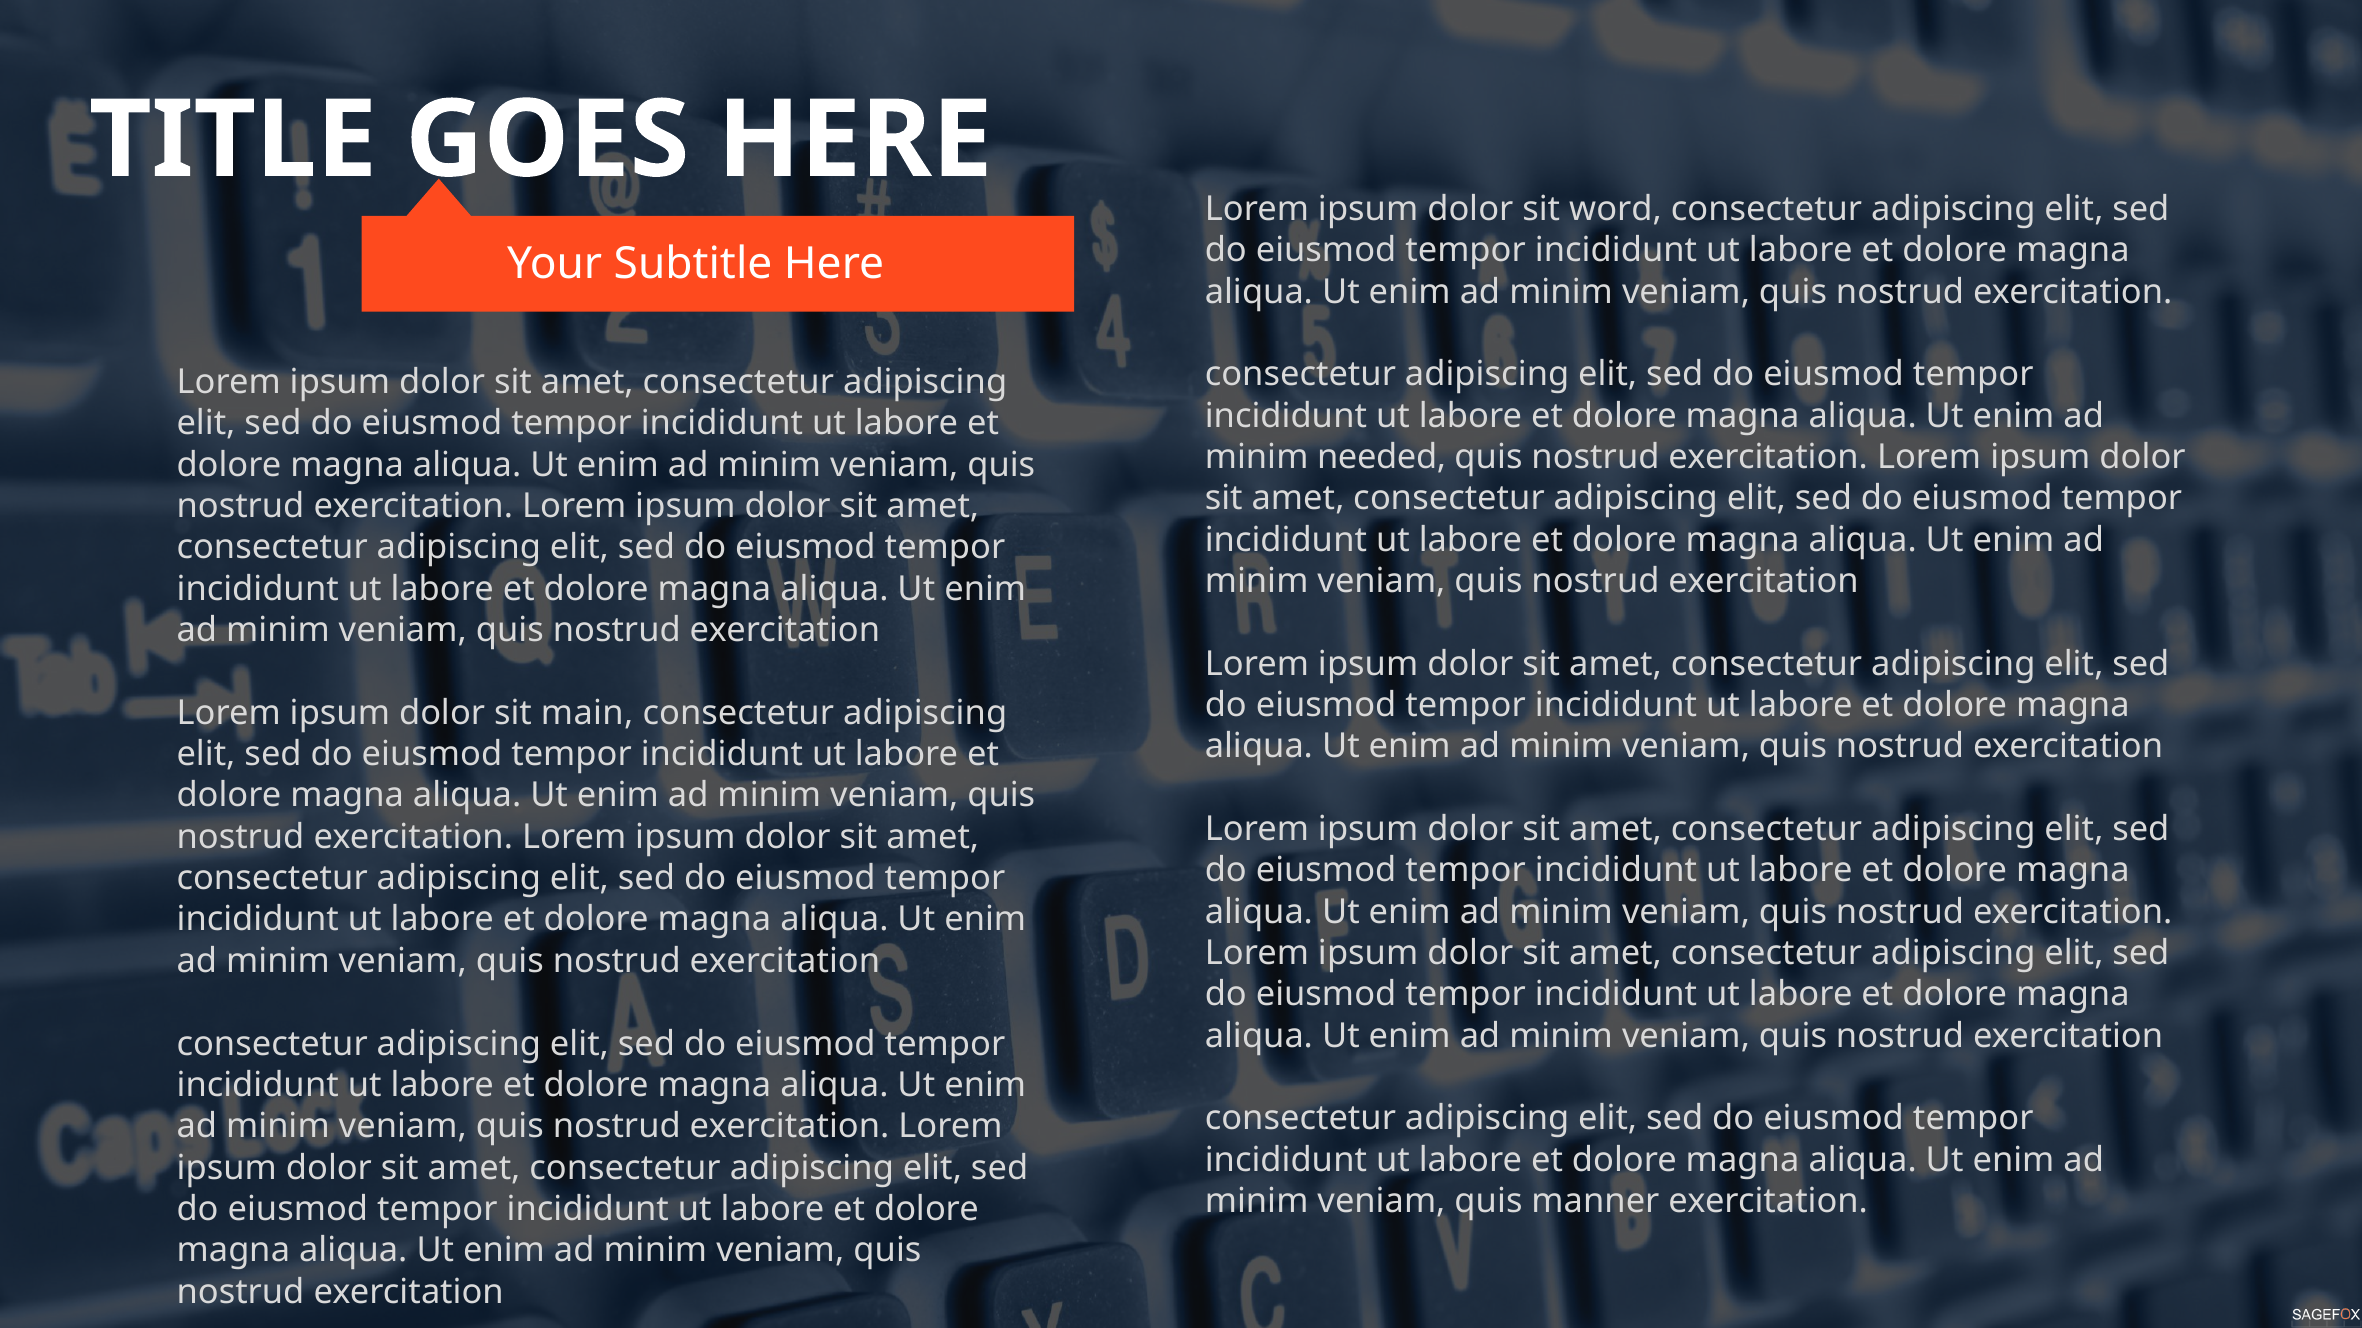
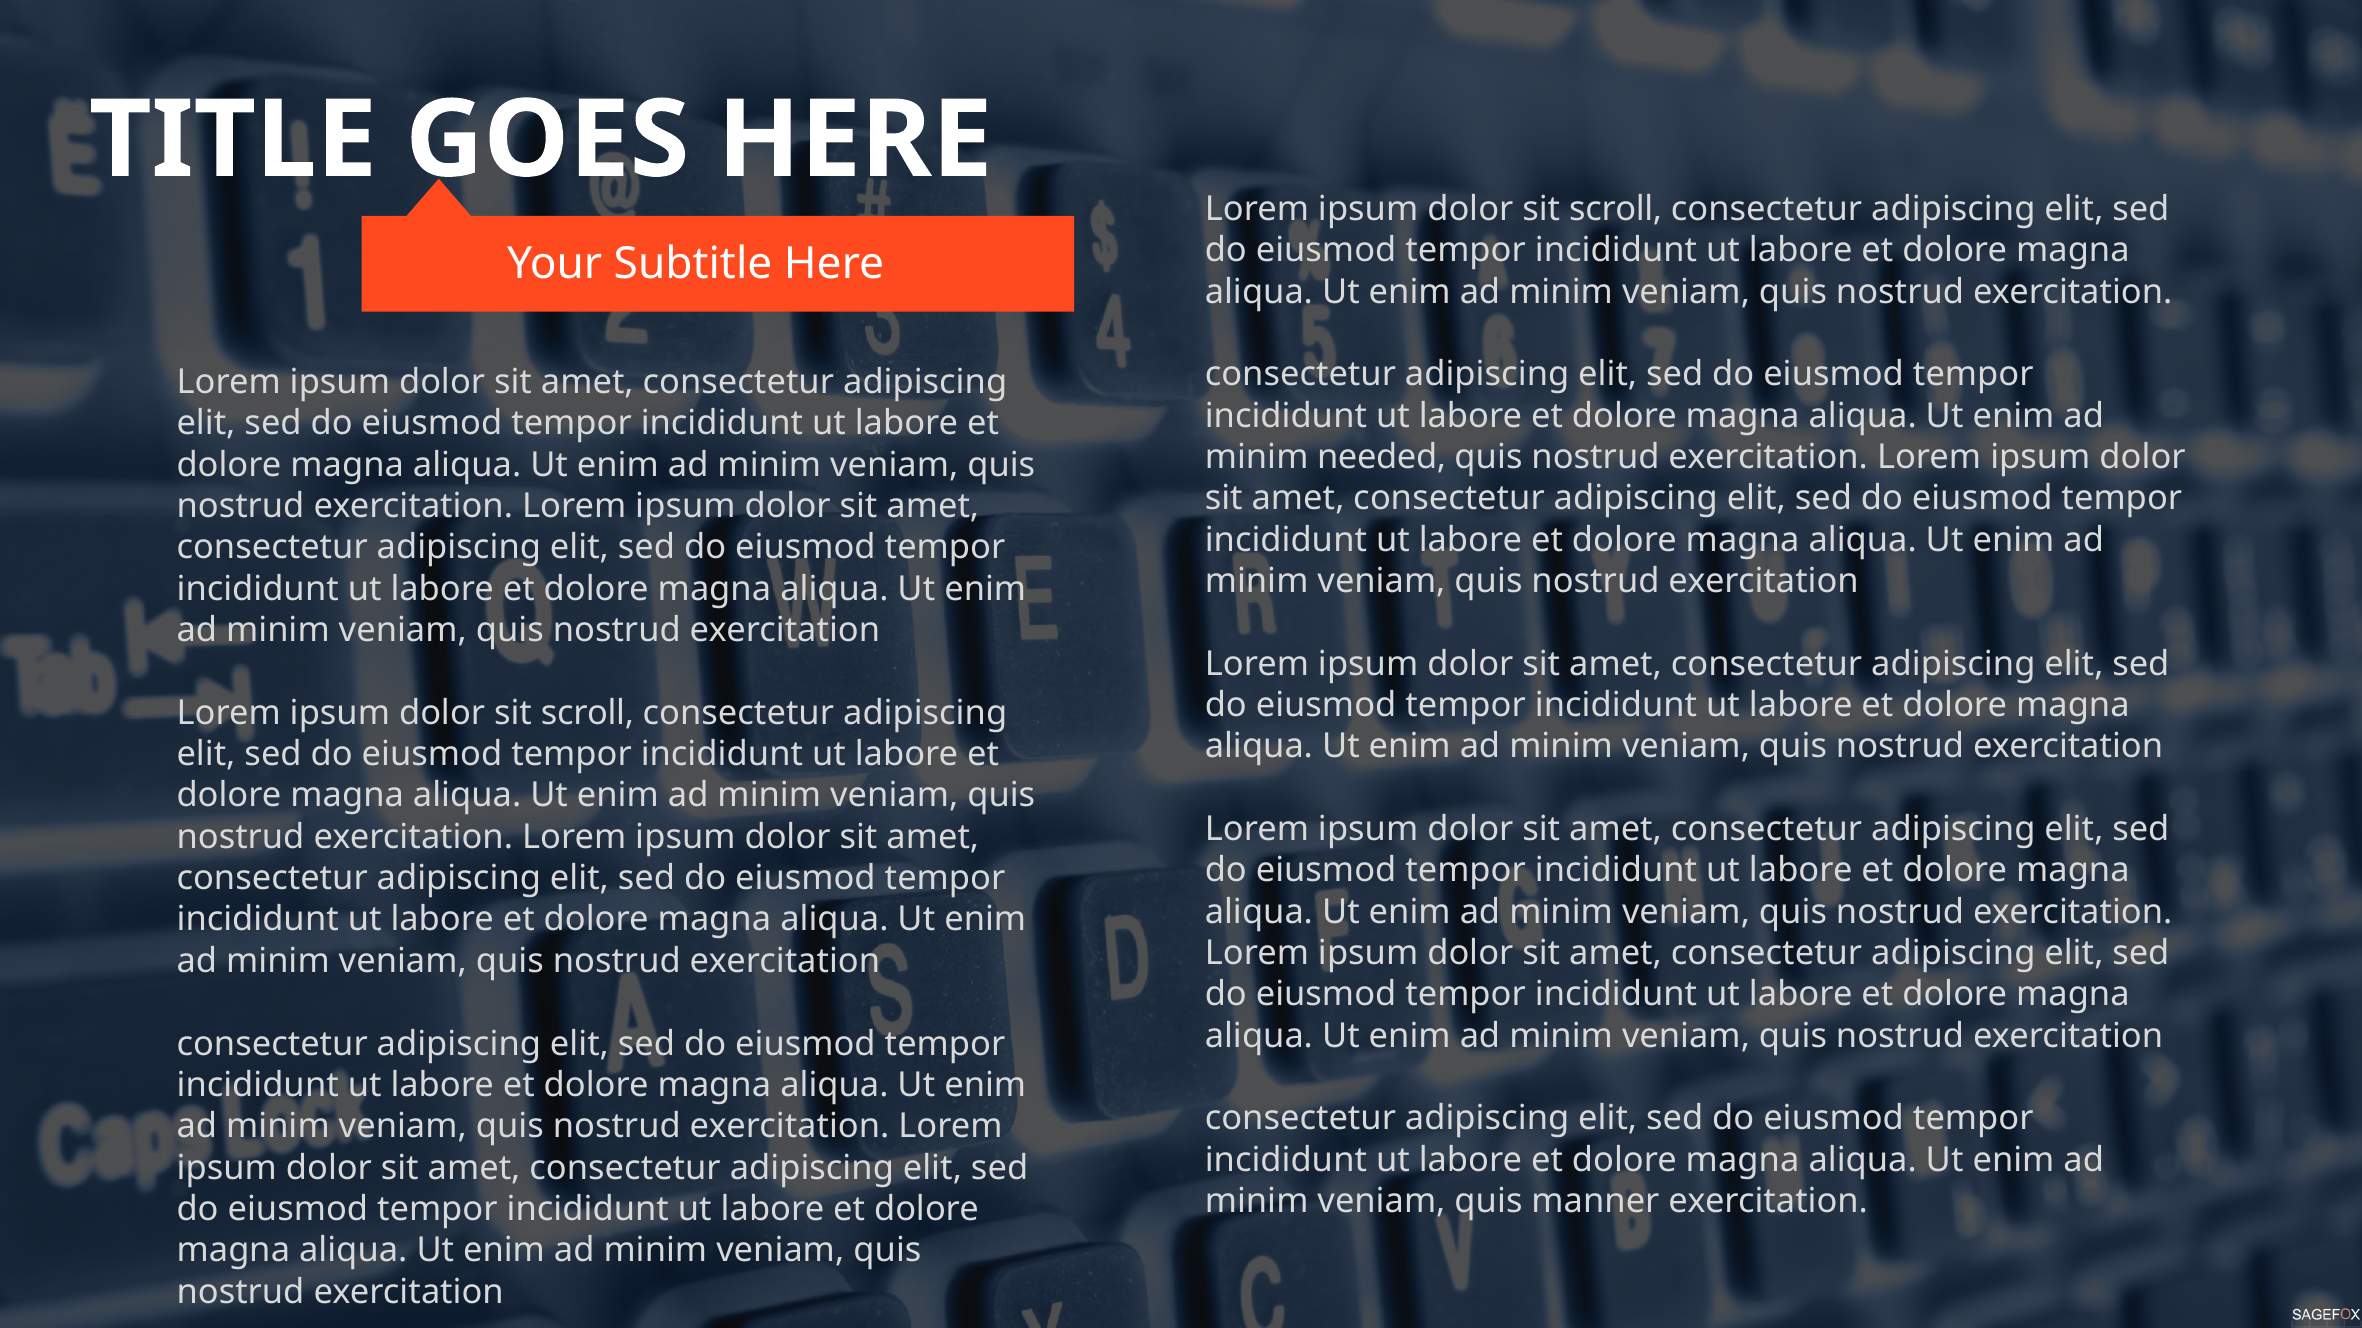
word: word -> scroll (1616, 209)
main: main -> scroll (587, 713)
